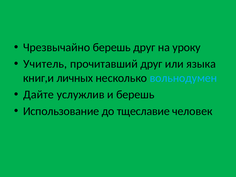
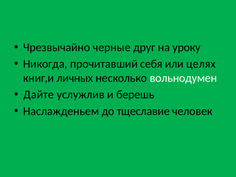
Чрезвычайно берешь: берешь -> черные (112, 47)
Учитель: Учитель -> Никогда (45, 64)
прочитавший друг: друг -> себя (151, 64)
языка: языка -> целях (201, 64)
вольнодумен colour: light blue -> white (183, 78)
Использование: Использование -> Наслажденьем (61, 111)
